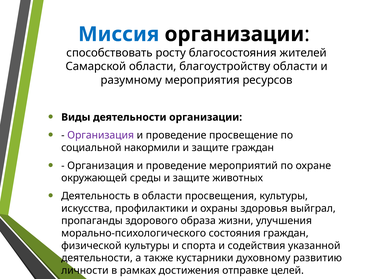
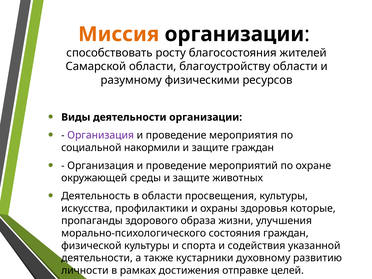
Миссия colour: blue -> orange (119, 34)
мероприятия: мероприятия -> физическими (202, 80)
просвещение: просвещение -> мероприятия (243, 135)
выйграл: выйграл -> которые (313, 208)
